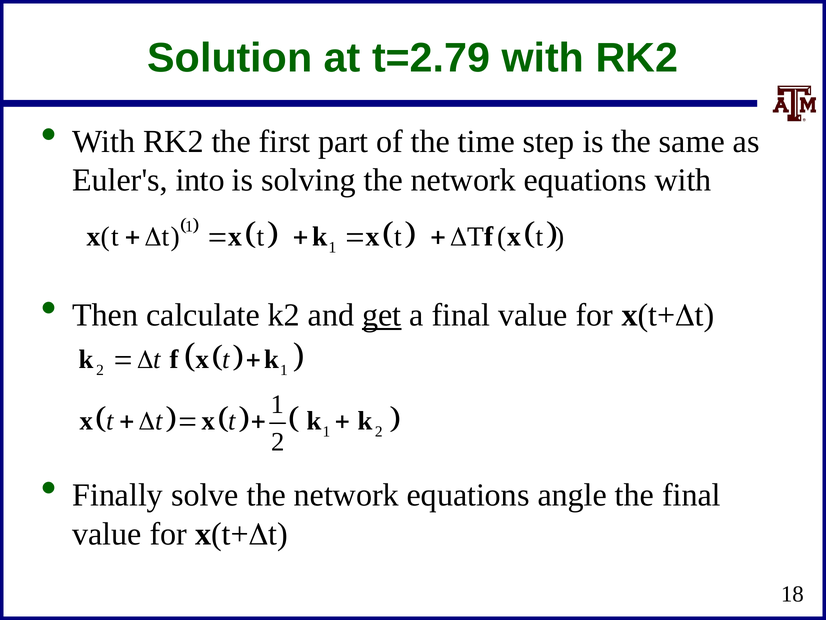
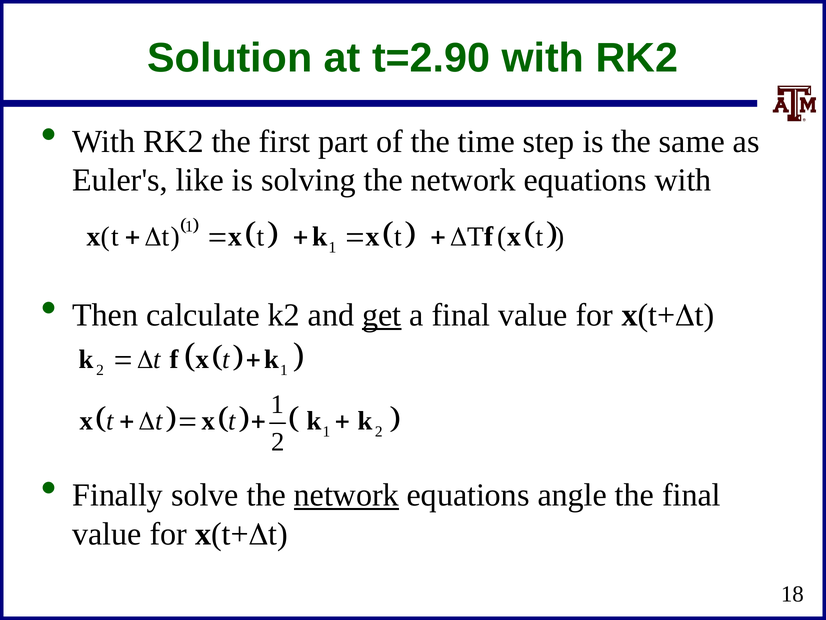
t=2.79: t=2.79 -> t=2.90 (431, 58)
into: into -> like (200, 180)
network underline: none -> present (346, 495)
